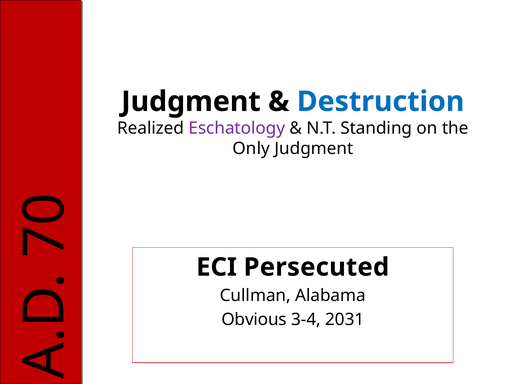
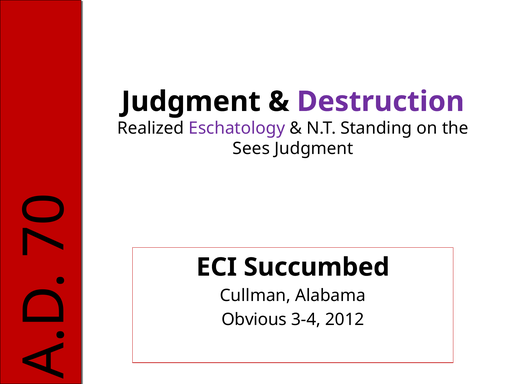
Destruction colour: blue -> purple (381, 102)
Only: Only -> Sees (251, 149)
Persecuted: Persecuted -> Succumbed (317, 268)
2031: 2031 -> 2012 (345, 320)
